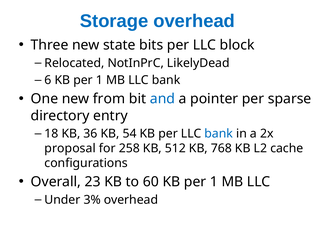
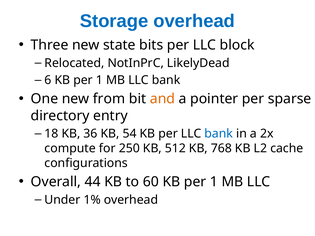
and colour: blue -> orange (162, 99)
proposal: proposal -> compute (70, 149)
258: 258 -> 250 (129, 149)
23: 23 -> 44 (93, 182)
3%: 3% -> 1% (92, 200)
